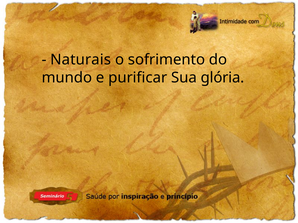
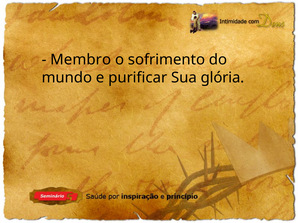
Naturais: Naturais -> Membro (81, 60)
